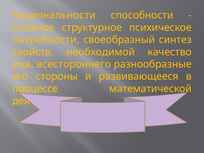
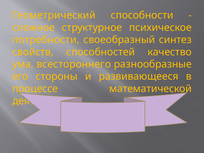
Рациональности: Рациональности -> Геометрический (54, 15)
необходимой: необходимой -> способностей (101, 52)
